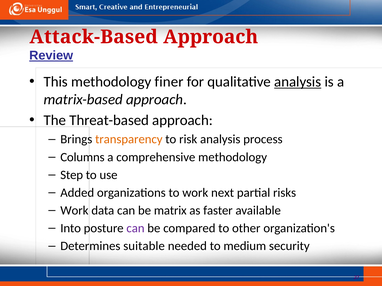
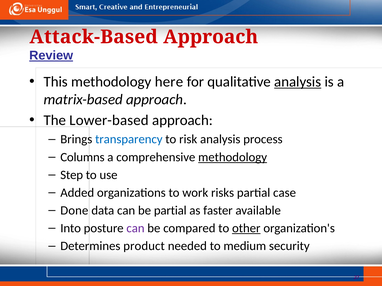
finer: finer -> here (169, 82)
Threat-based: Threat-based -> Lower-based (109, 121)
transparency colour: orange -> blue (129, 140)
methodology underline: none -> present (233, 157)
next: next -> risks (223, 193)
risks: risks -> case (285, 193)
Work: Work -> Done (74, 211)
be matrix: matrix -> partial (170, 211)
other underline: none -> present (246, 229)
suitable: suitable -> product (144, 246)
